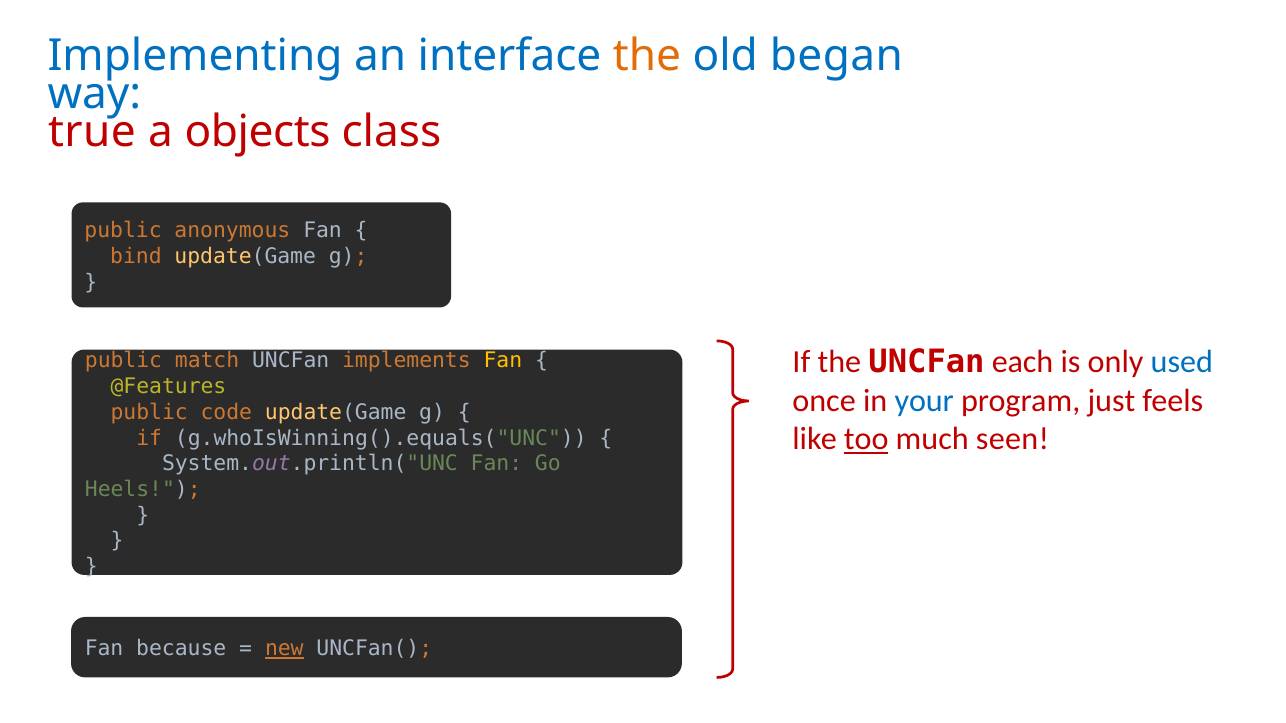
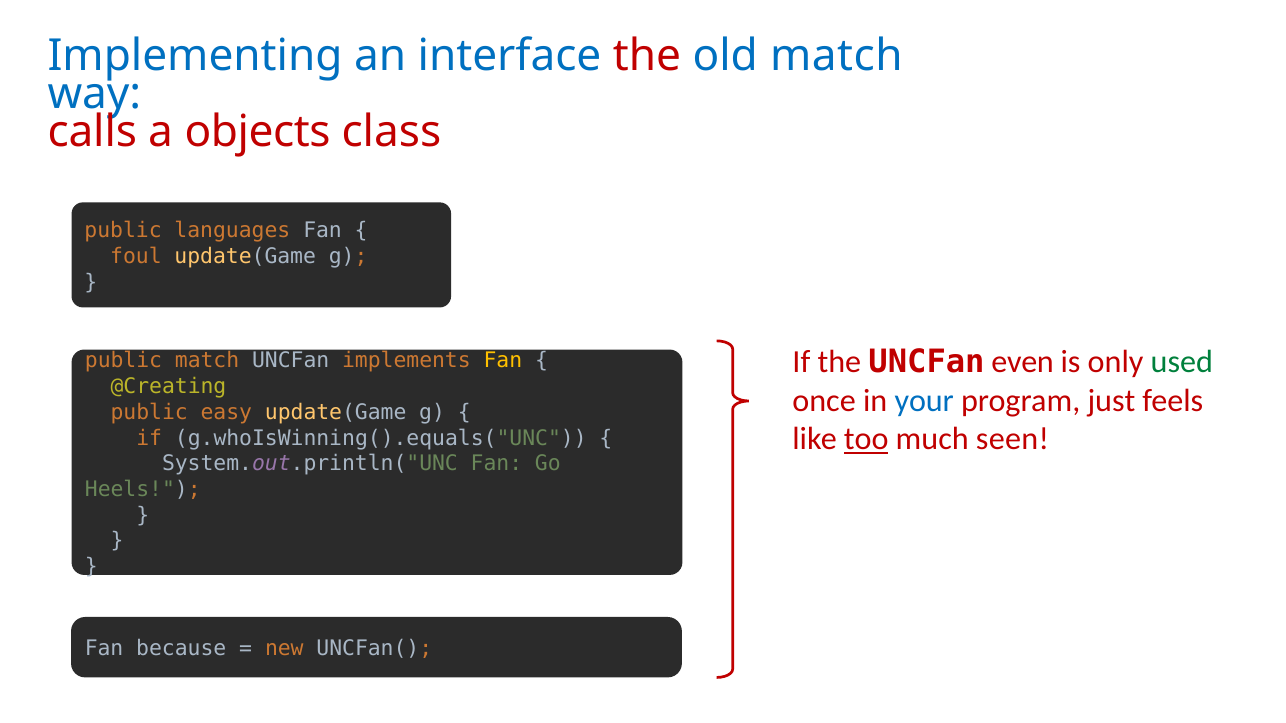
the colour: orange -> red (647, 55)
old began: began -> match (836, 55)
true: true -> calls (92, 132)
anonymous: anonymous -> languages (232, 231)
bind: bind -> foul (136, 256)
each: each -> even (1023, 362)
used colour: blue -> green (1182, 362)
@Features: @Features -> @Creating (168, 387)
code: code -> easy (226, 413)
new underline: present -> none (284, 649)
